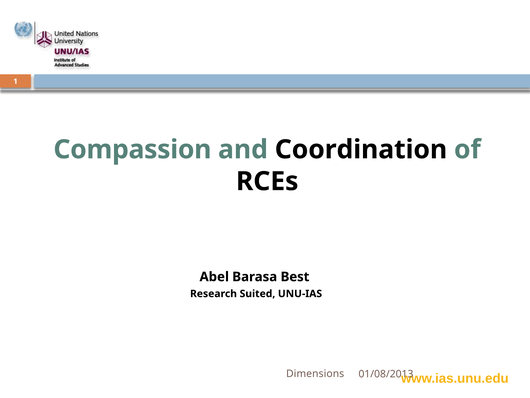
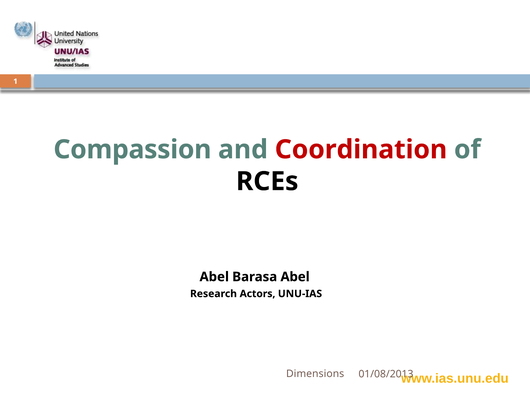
Coordination colour: black -> red (361, 149)
Barasa Best: Best -> Abel (295, 276)
Suited: Suited -> Actors (257, 293)
